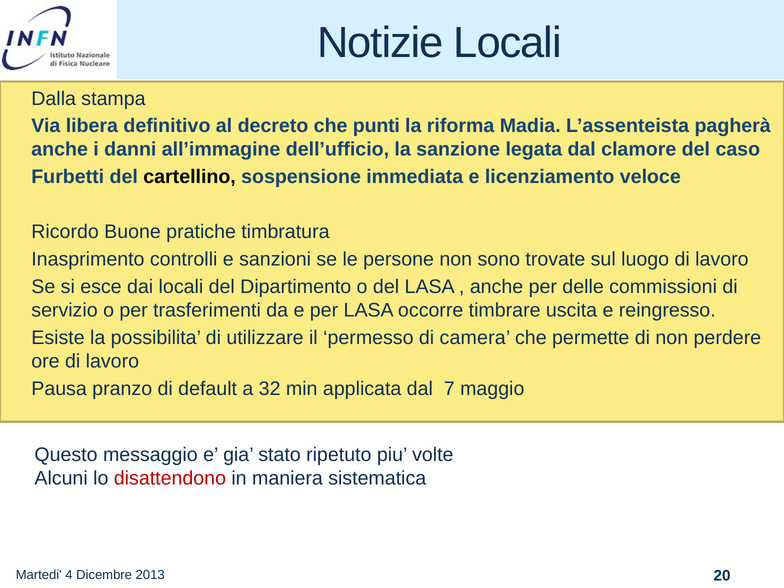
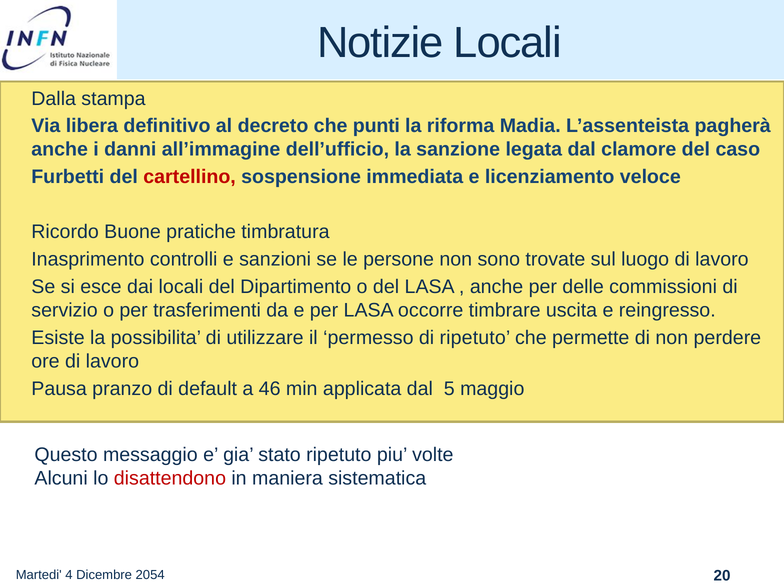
cartellino colour: black -> red (190, 177)
di camera: camera -> ripetuto (475, 338)
32: 32 -> 46 (270, 389)
7: 7 -> 5 (449, 389)
2013: 2013 -> 2054 (150, 575)
